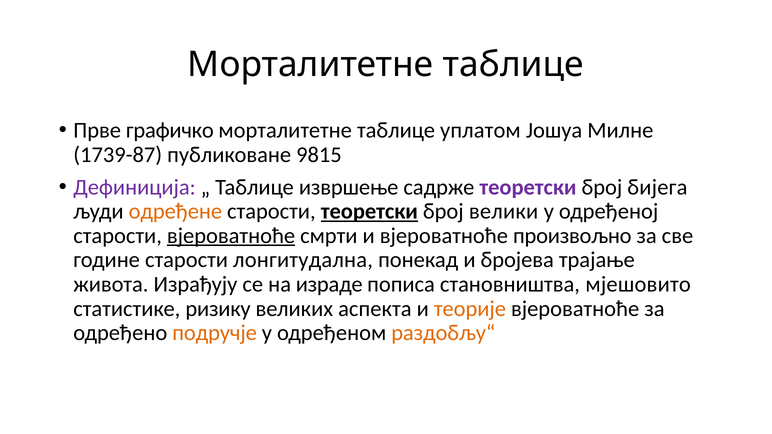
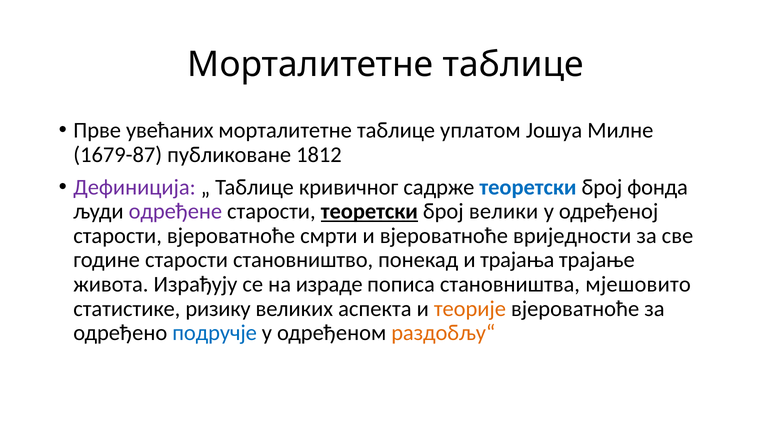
графичко: графичко -> увећаних (170, 131)
1739-87: 1739-87 -> 1679-87 (118, 155)
9815: 9815 -> 1812 (319, 155)
извршење: извршење -> кривичног (349, 187)
теоретски colour: purple -> blue (528, 187)
бијега: бијега -> фонда (658, 187)
одређене colour: orange -> purple (175, 212)
вјероватноће underline: present -> none (231, 236)
произвољно: произвољно -> вриједности (572, 236)
лонгитудална: лонгитудална -> становништво (303, 260)
бројева: бројева -> трајања (517, 260)
подручје colour: orange -> blue (215, 333)
